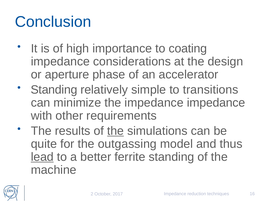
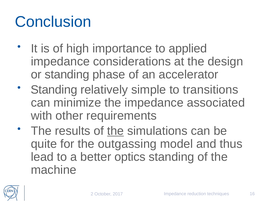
coating: coating -> applied (188, 49)
or aperture: aperture -> standing (67, 75)
impedance impedance: impedance -> associated (216, 103)
lead underline: present -> none (42, 157)
ferrite: ferrite -> optics (130, 157)
